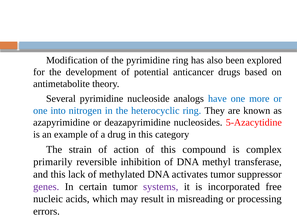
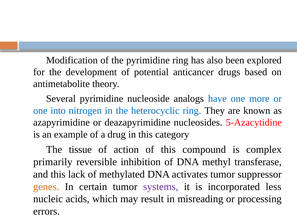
strain: strain -> tissue (80, 149)
genes colour: purple -> orange (46, 186)
free: free -> less (274, 186)
